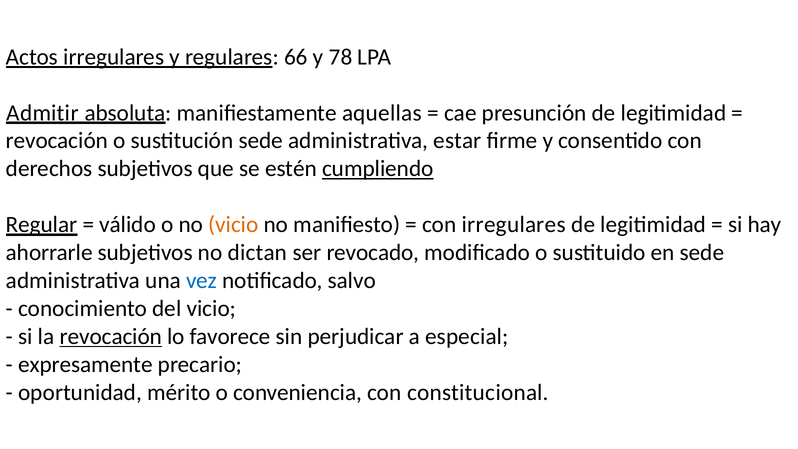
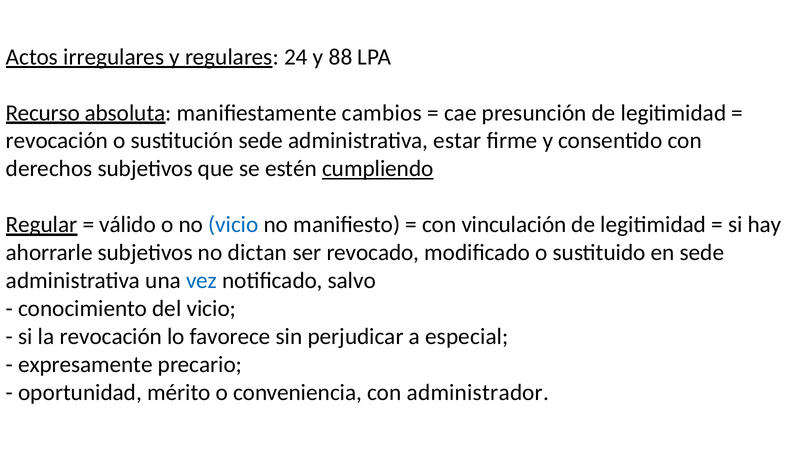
66: 66 -> 24 (296, 57)
78: 78 -> 88 (341, 57)
Admitir: Admitir -> Recurso (43, 113)
aquellas: aquellas -> cambios (382, 113)
vicio colour: orange -> blue (233, 225)
con irregulares: irregulares -> vinculación (514, 225)
revocación underline: present -> none (111, 336)
constitucional: constitucional -> administrador (478, 392)
